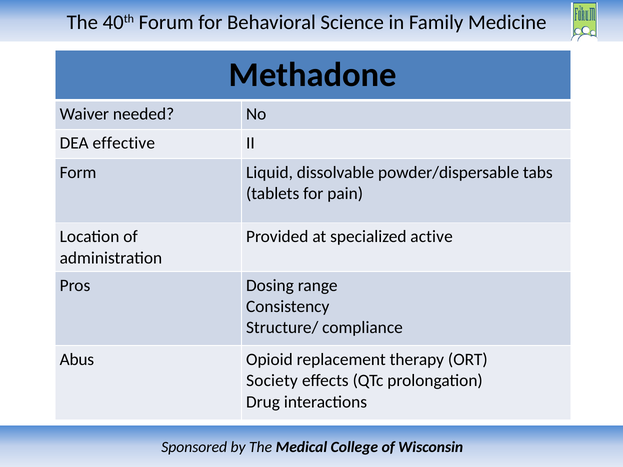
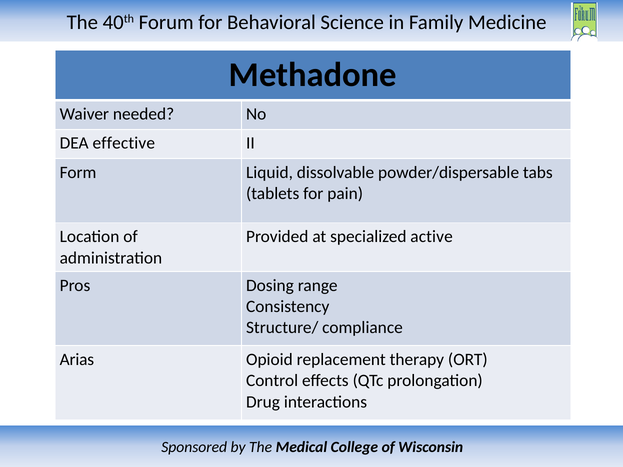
Abus: Abus -> Arias (77, 360)
Society: Society -> Control (272, 381)
